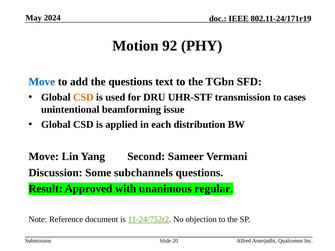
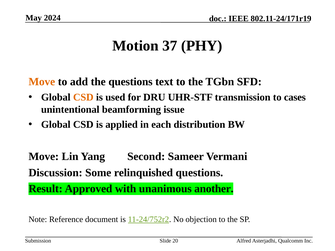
92: 92 -> 37 (170, 46)
Move colour: blue -> orange (42, 82)
subchannels: subchannels -> relinquished (143, 173)
regular: regular -> another (214, 189)
